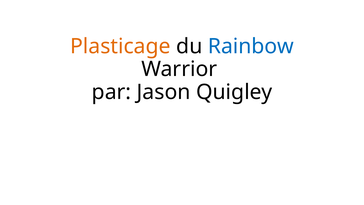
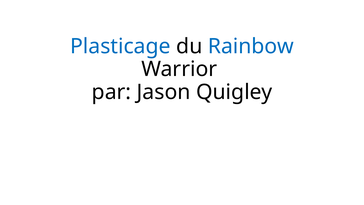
Plasticage colour: orange -> blue (120, 46)
